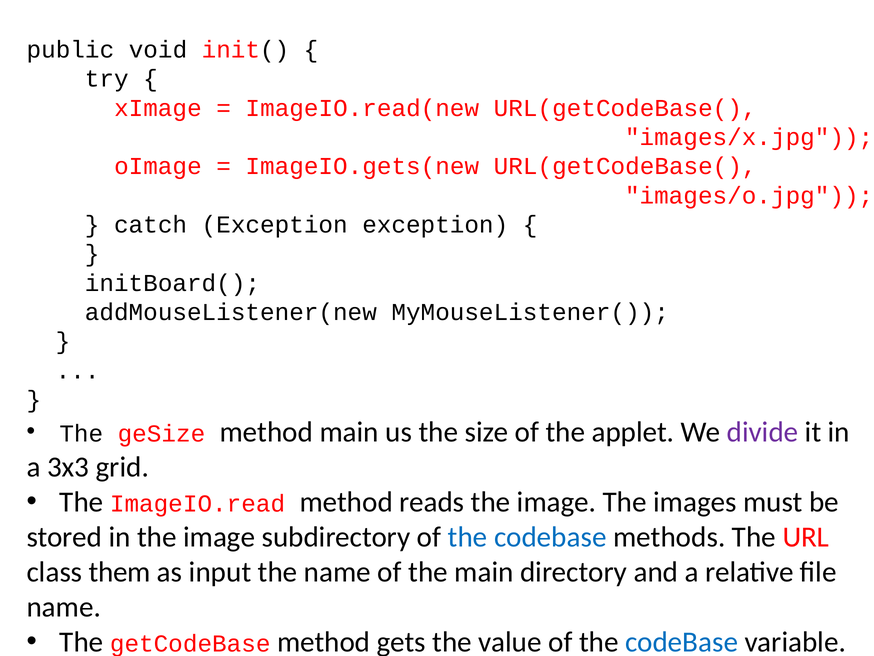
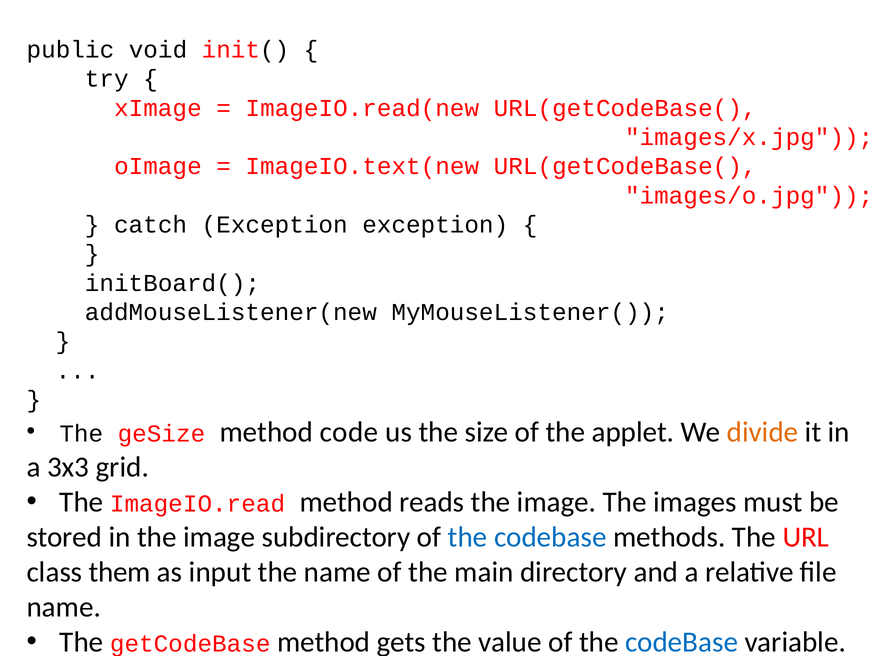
ImageIO.gets(new: ImageIO.gets(new -> ImageIO.text(new (362, 166)
method main: main -> code (349, 432)
divide colour: purple -> orange (763, 432)
